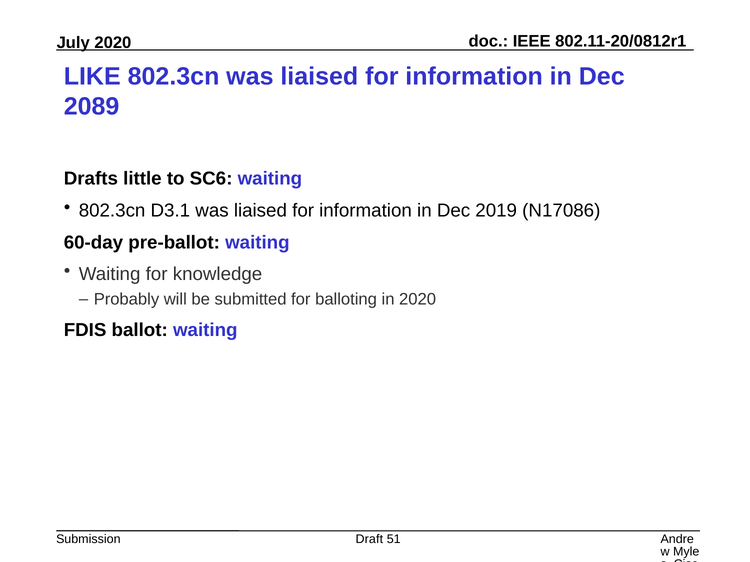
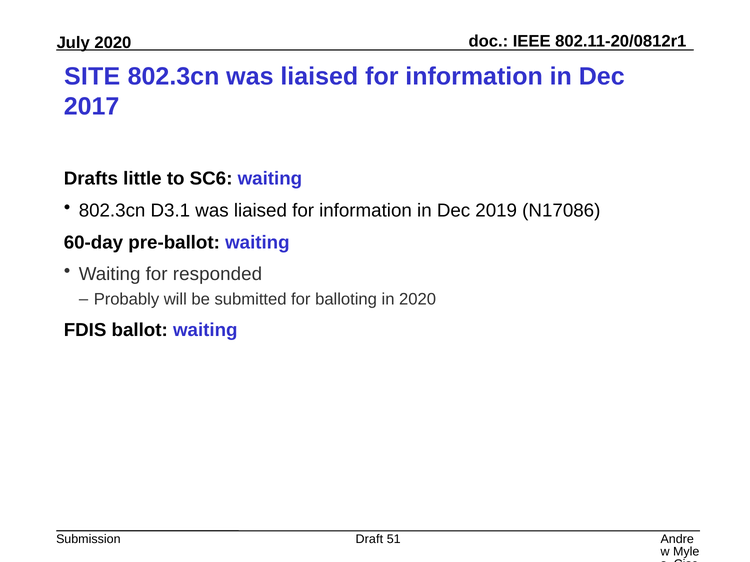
LIKE: LIKE -> SITE (92, 77)
2089: 2089 -> 2017 (92, 107)
knowledge: knowledge -> responded (217, 275)
